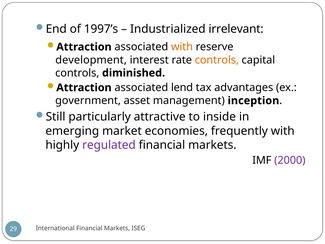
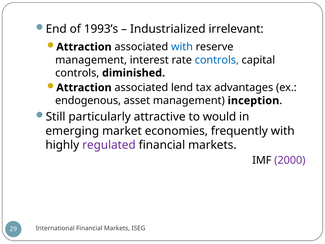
1997’s: 1997’s -> 1993’s (101, 29)
with colour: orange -> blue (182, 47)
development: development -> management (91, 60)
controls colour: orange -> blue (217, 60)
government: government -> endogenous (88, 101)
inside: inside -> would (220, 117)
